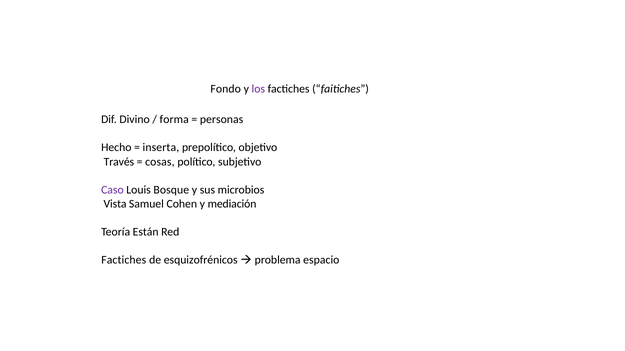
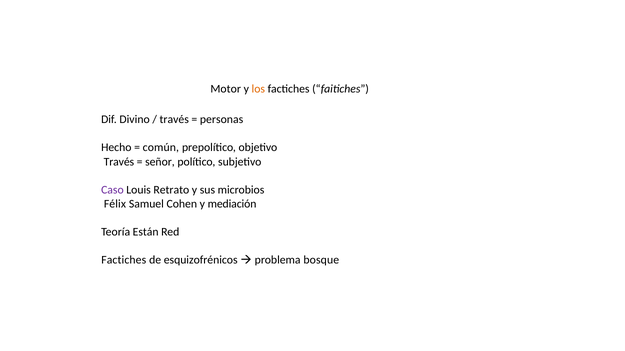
Fondo: Fondo -> Motor (226, 89)
los colour: purple -> orange (258, 89)
forma: forma -> través (174, 120)
inserta: inserta -> común (161, 148)
cosas: cosas -> señor (160, 162)
Bosque: Bosque -> Retrato (171, 190)
Vista: Vista -> Félix (115, 204)
espacio: espacio -> bosque (321, 260)
